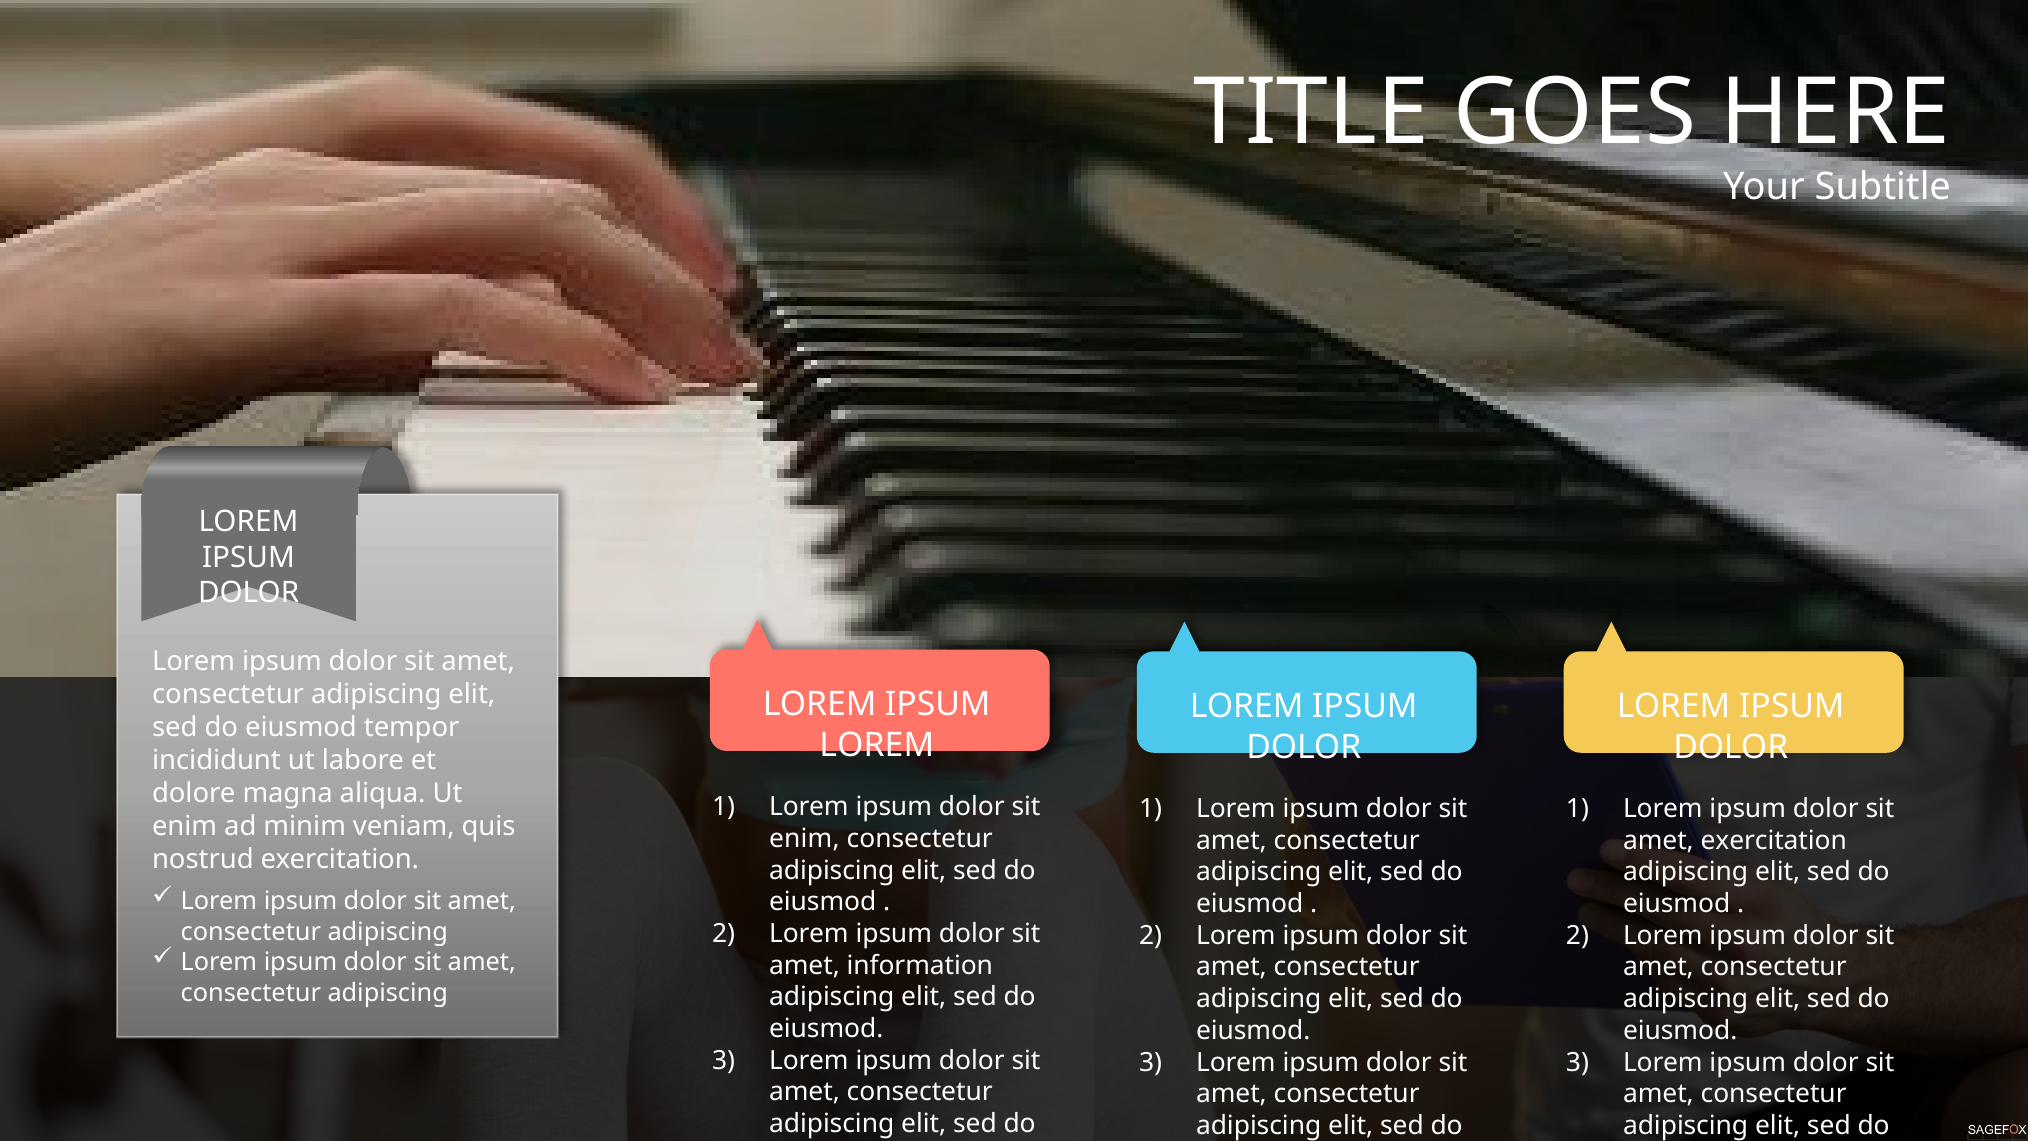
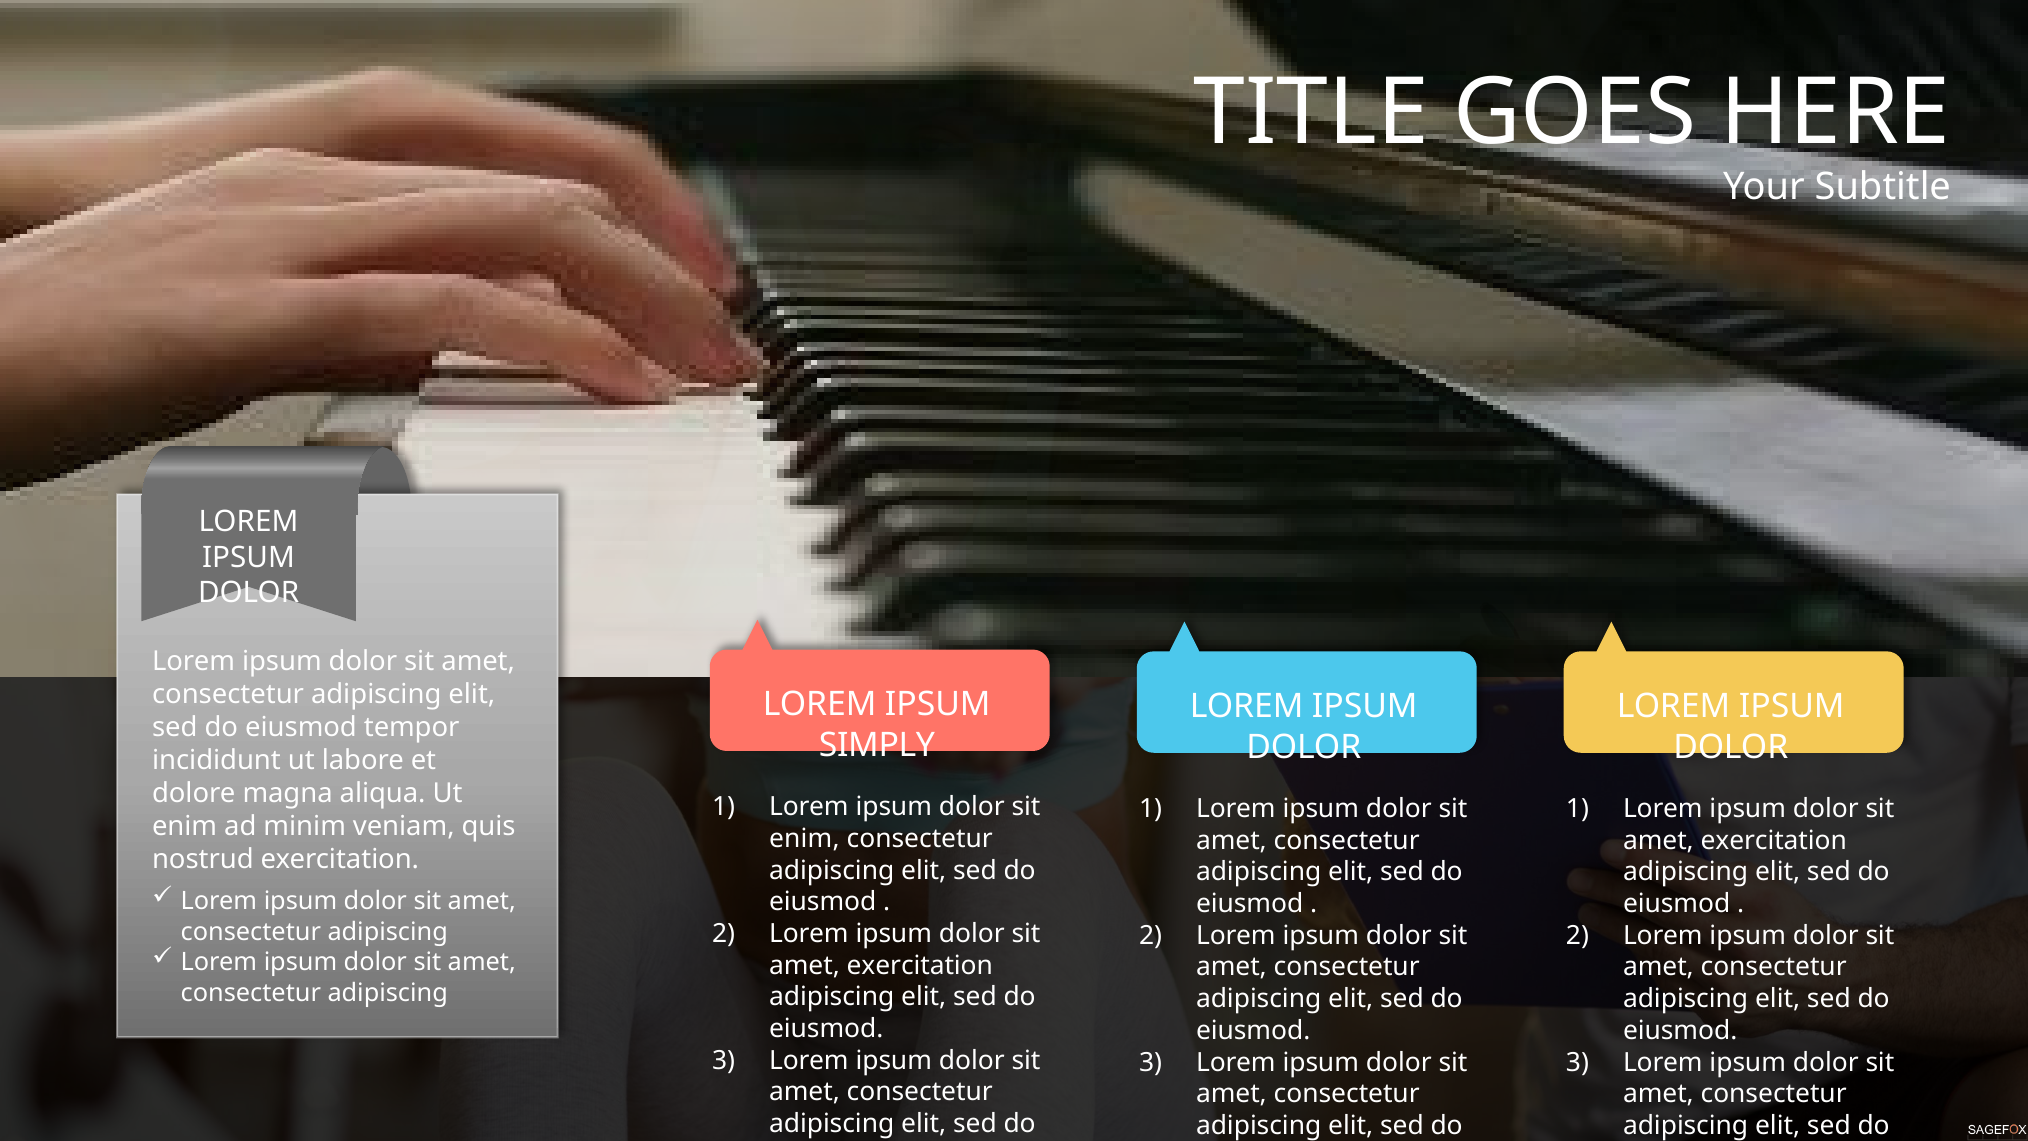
LOREM: LOREM -> SIMPLY (877, 745)
information: information -> exercitation (920, 965)
